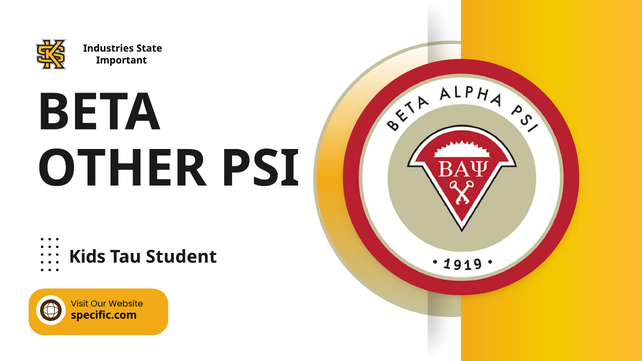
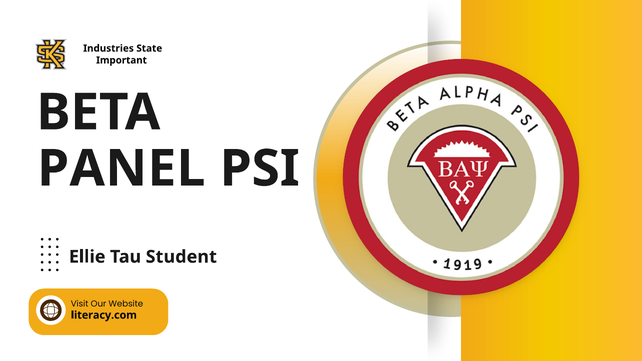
OTHER: OTHER -> PANEL (121, 169)
Kids: Kids -> Ellie (87, 257)
specific.com: specific.com -> literacy.com (104, 315)
